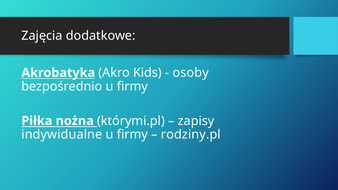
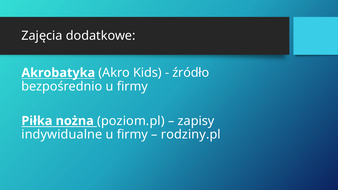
osoby: osoby -> źródło (191, 73)
którymi.pl: którymi.pl -> poziom.pl (131, 121)
